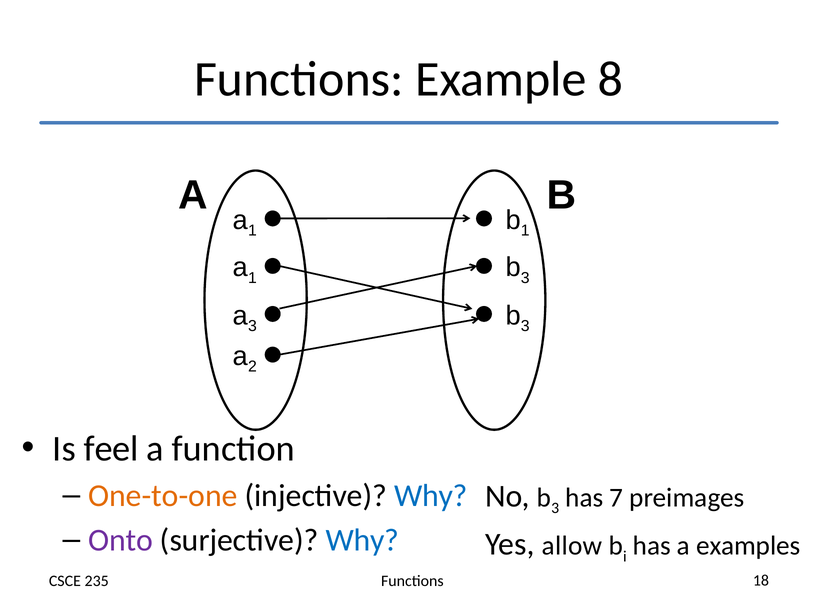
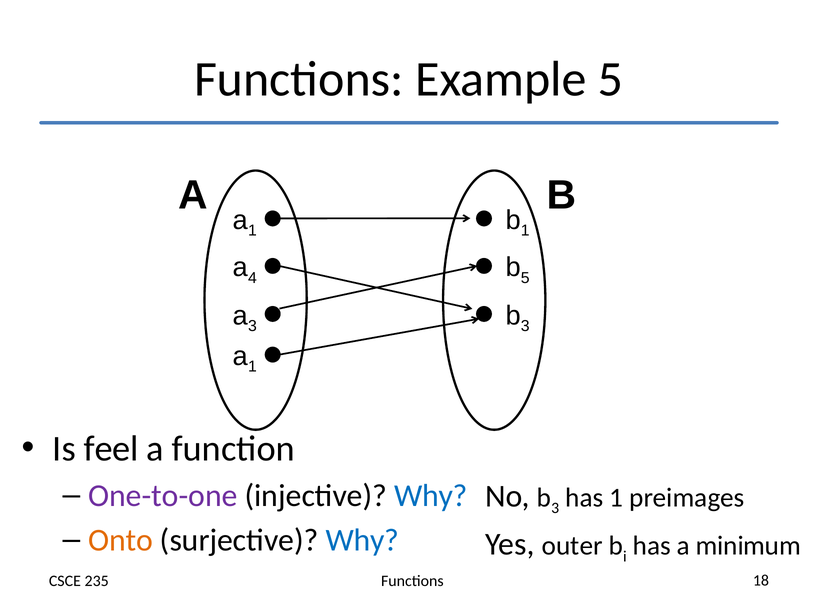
Example 8: 8 -> 5 (611, 79)
1: 1 -> 4 (252, 278)
3: 3 -> 5 (525, 278)
2: 2 -> 1 (252, 366)
One-to-one colour: orange -> purple (163, 495)
has 7: 7 -> 1 (616, 497)
Onto colour: purple -> orange (121, 540)
allow: allow -> outer (572, 545)
examples: examples -> minimum (748, 545)
